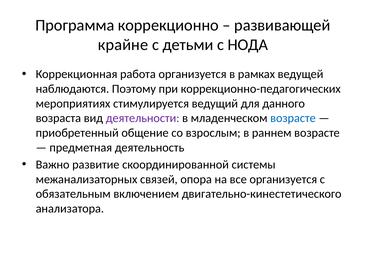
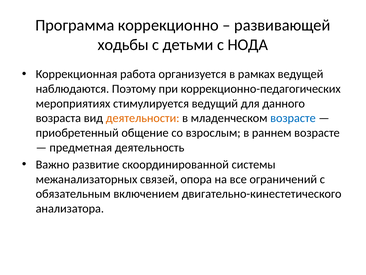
крайне: крайне -> ходьбы (123, 45)
деятельности colour: purple -> orange (143, 118)
все организуется: организуется -> ограничений (283, 179)
